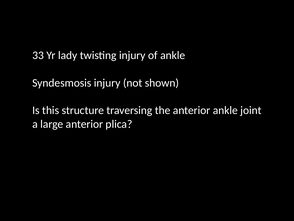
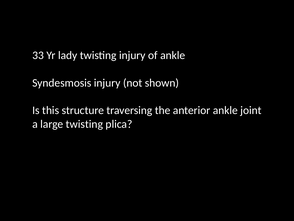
large anterior: anterior -> twisting (84, 124)
